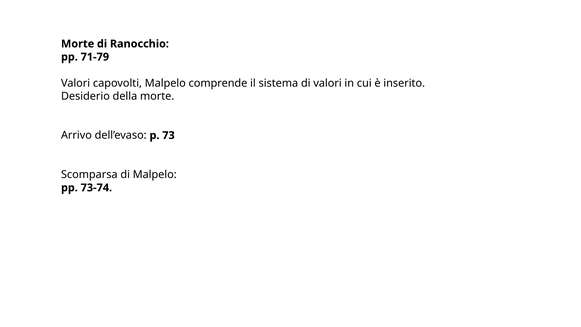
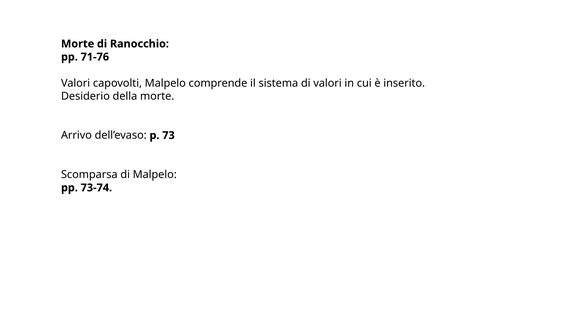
71-79: 71-79 -> 71-76 (95, 57)
